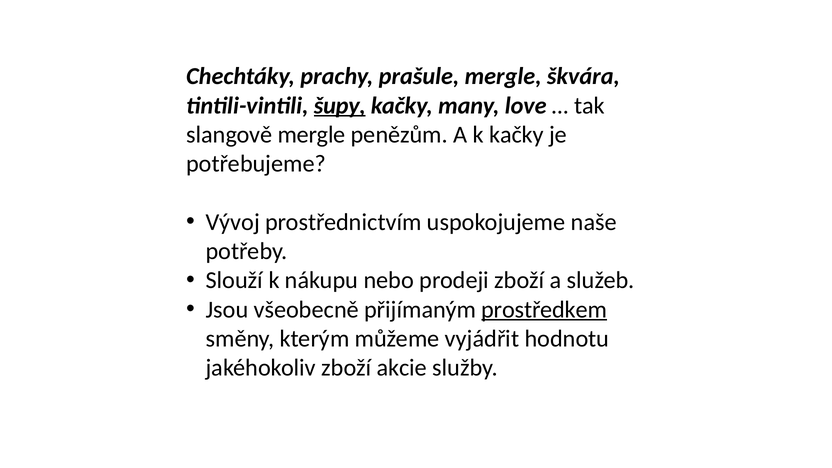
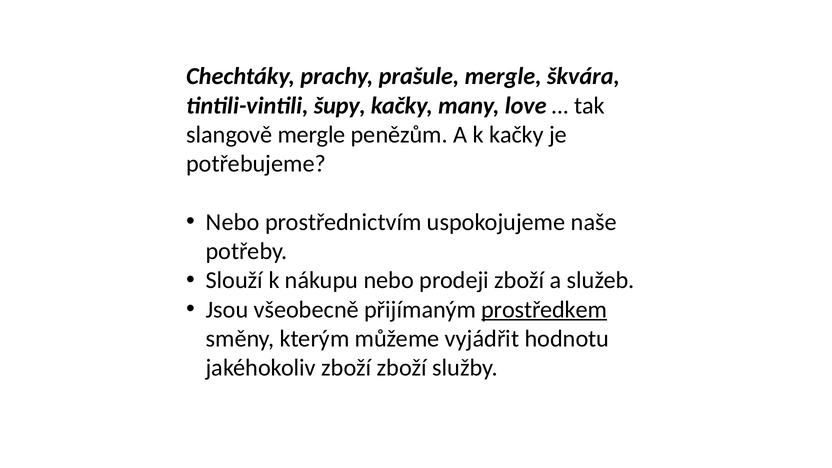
šupy underline: present -> none (340, 106)
Vývoj: Vývoj -> Nebo (233, 222)
zboží akcie: akcie -> zboží (402, 368)
